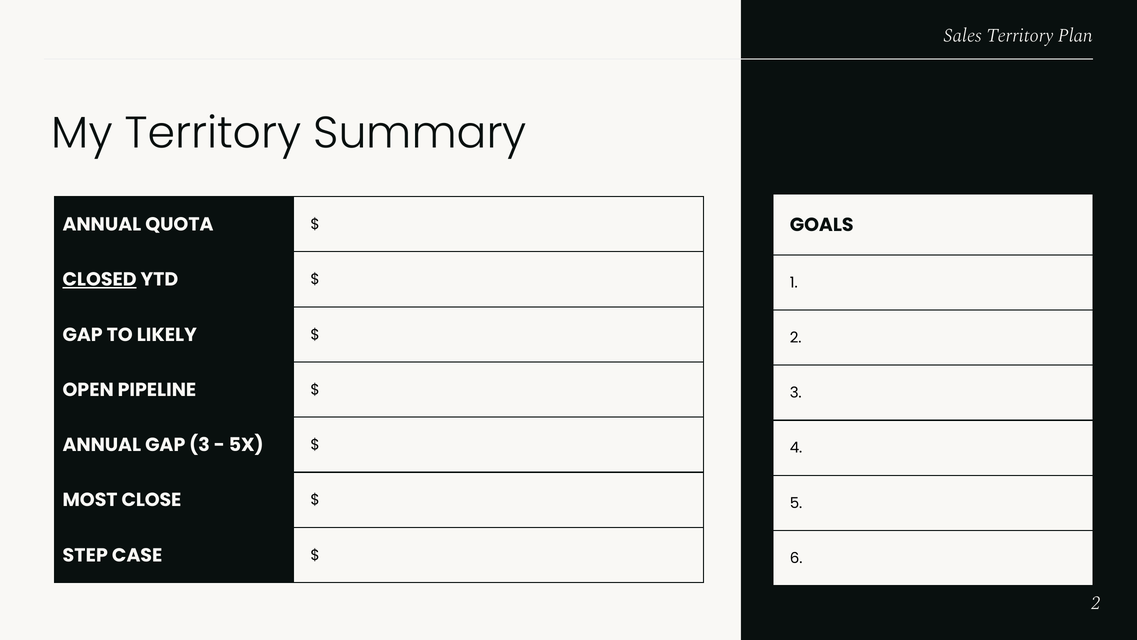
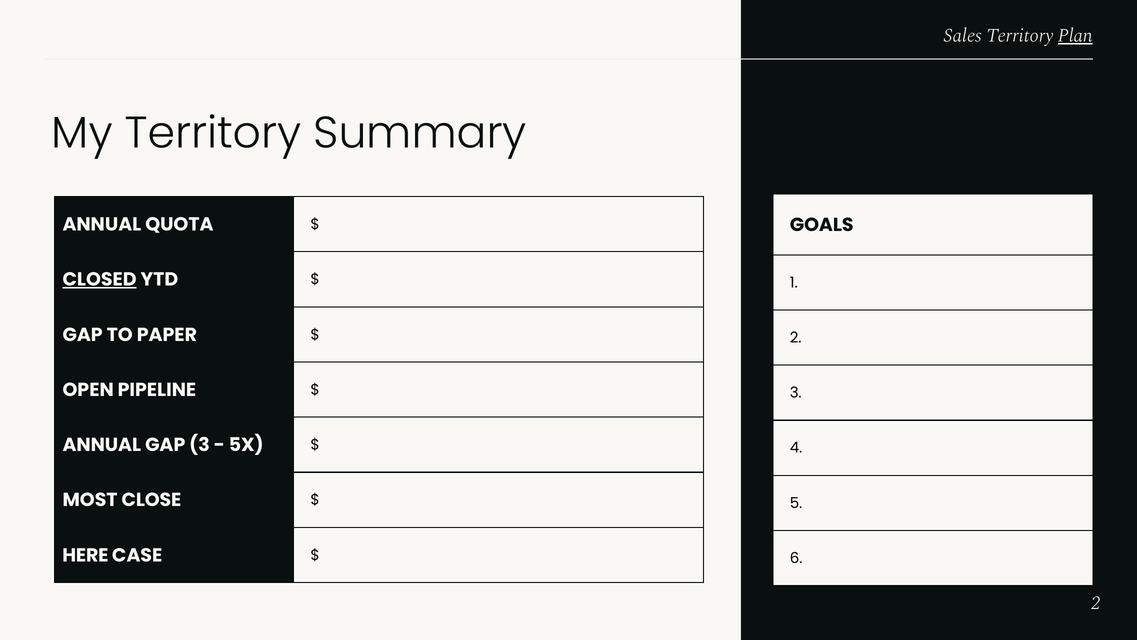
Plan underline: none -> present (1075, 36)
LIKELY: LIKELY -> PAPER (167, 335)
STEP: STEP -> HERE (85, 555)
